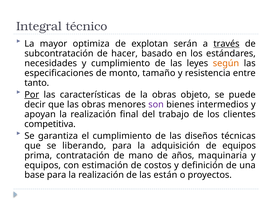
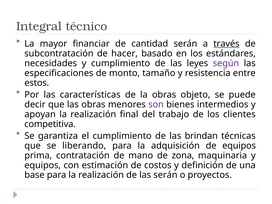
optimiza: optimiza -> financiar (91, 44)
explotan: explotan -> cantidad (150, 44)
según colour: orange -> purple (226, 63)
tanto: tanto -> estos (37, 83)
Por underline: present -> none (32, 95)
diseños: diseños -> brindan (201, 136)
años: años -> zona (183, 155)
las están: están -> serán (165, 175)
